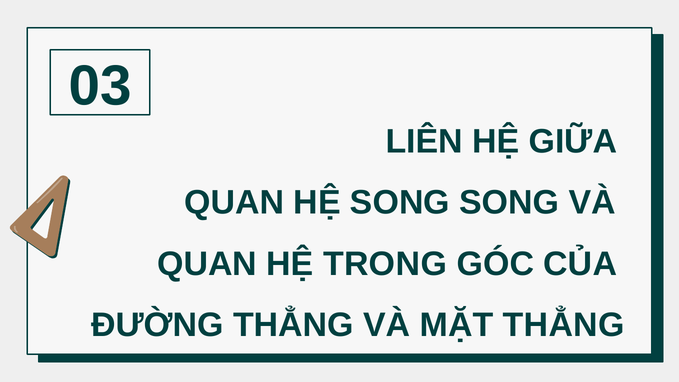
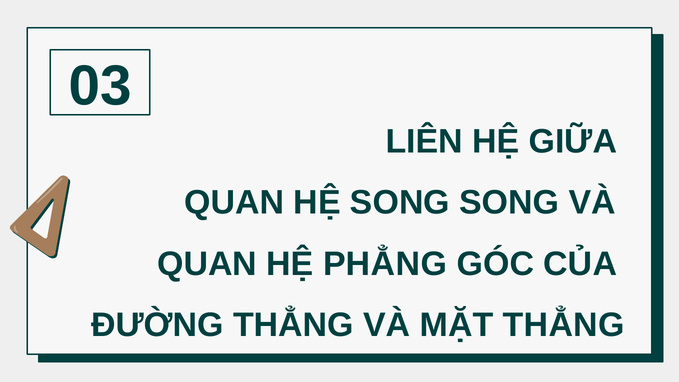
TRONG: TRONG -> PHẲNG (385, 264)
